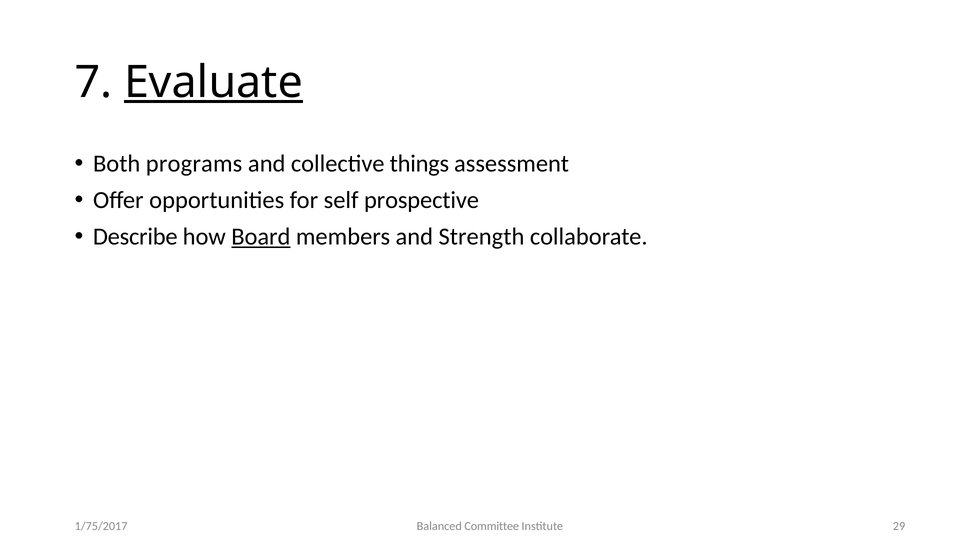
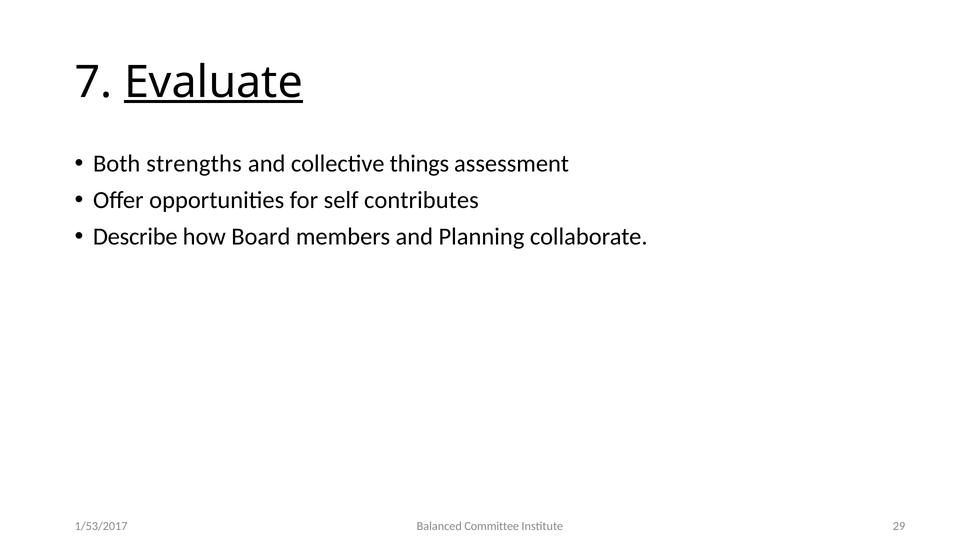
programs: programs -> strengths (194, 164)
prospective: prospective -> contributes (421, 200)
Board underline: present -> none (261, 237)
Strength: Strength -> Planning (481, 237)
1/75/2017: 1/75/2017 -> 1/53/2017 (101, 526)
